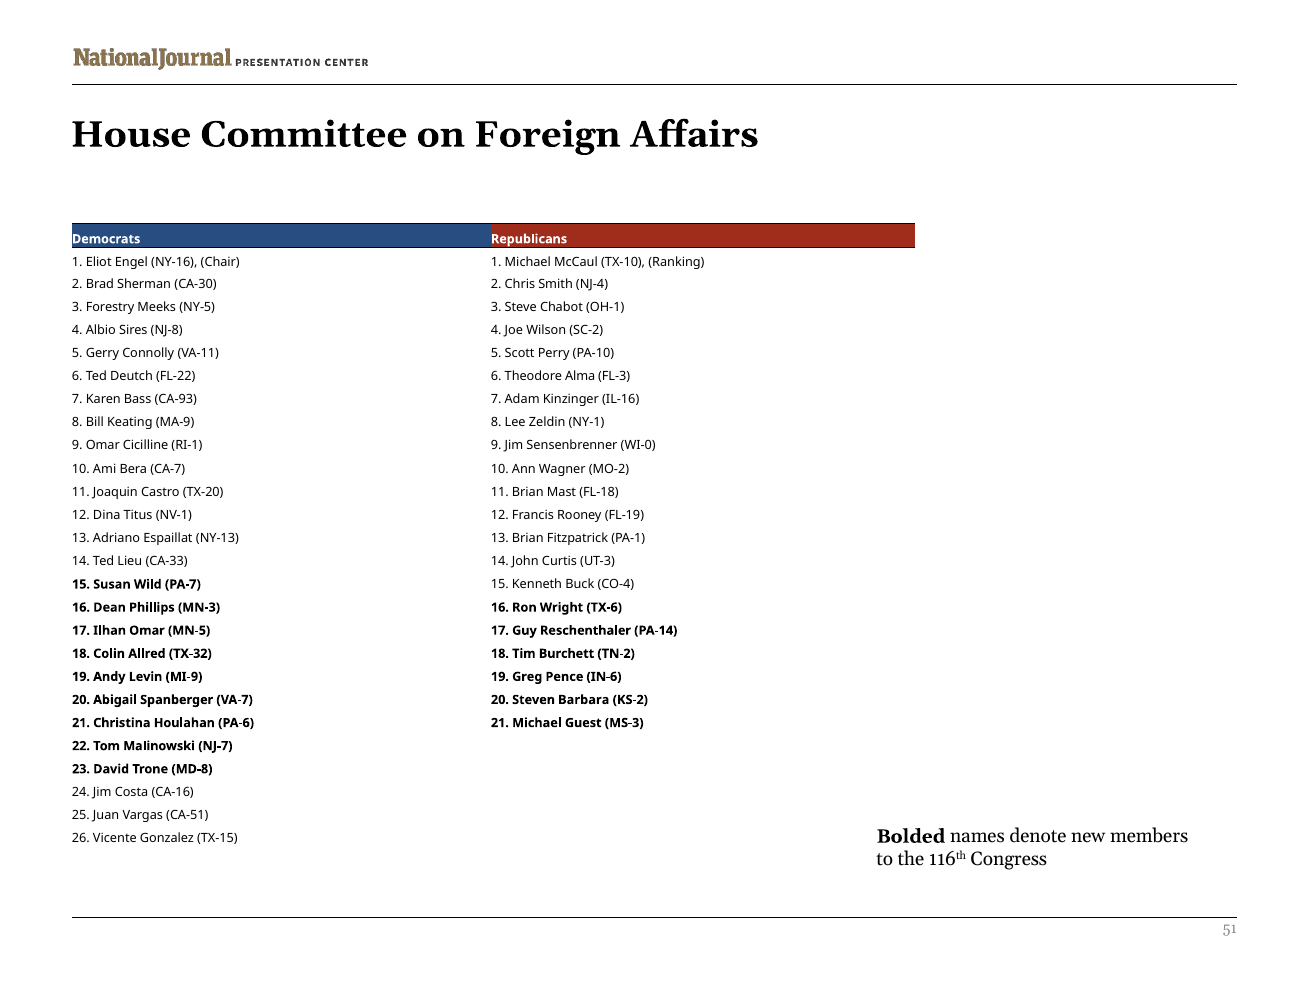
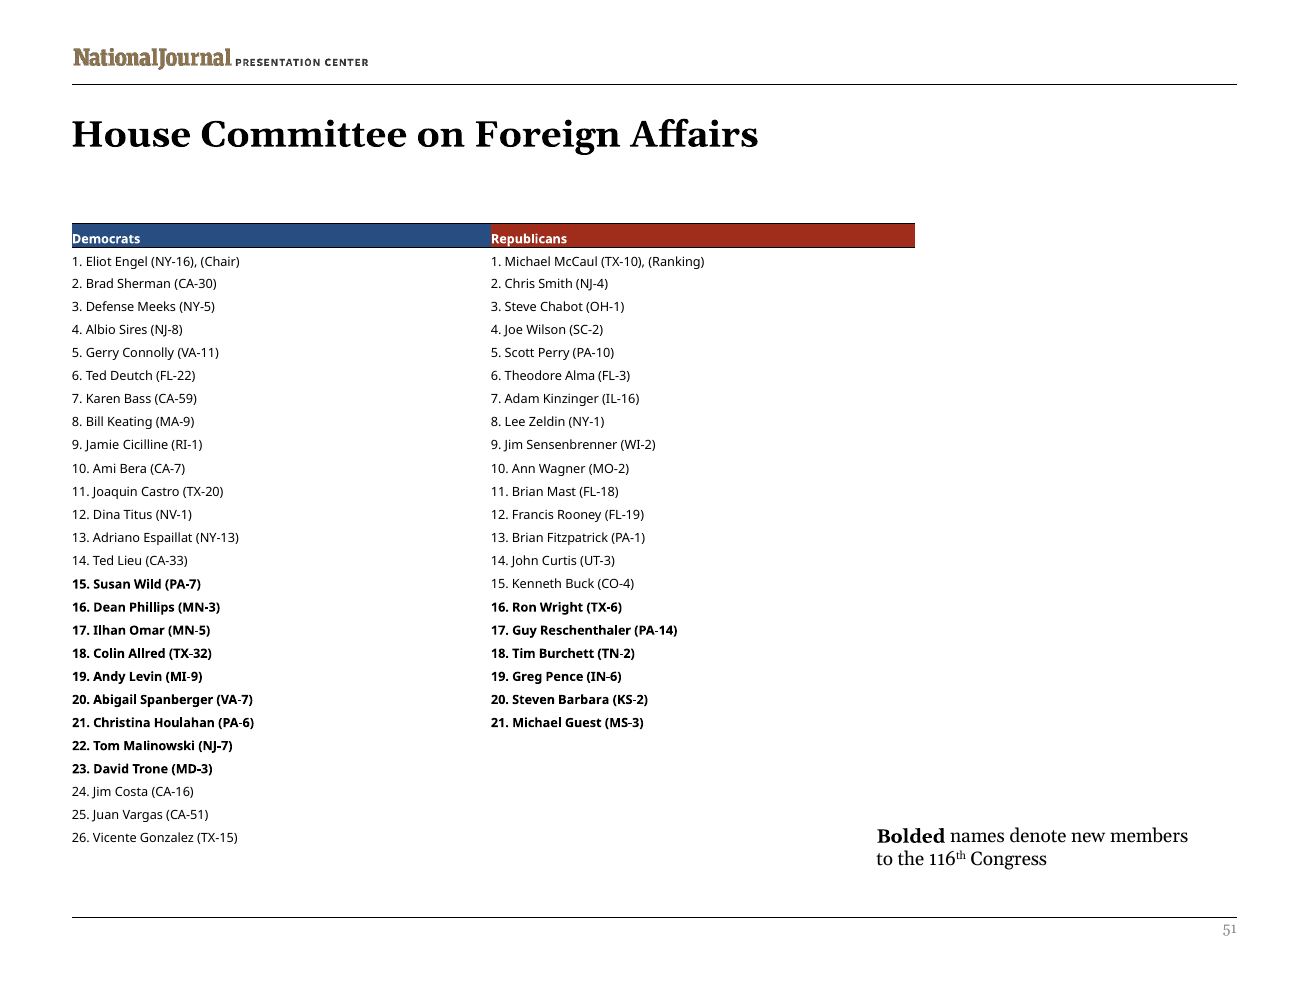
Forestry: Forestry -> Defense (110, 307)
CA-93: CA-93 -> CA-59 (176, 399)
9 Omar: Omar -> Jamie (103, 446)
WI-0: WI-0 -> WI-2 (638, 446)
MD-8: MD-8 -> MD-3 (192, 769)
